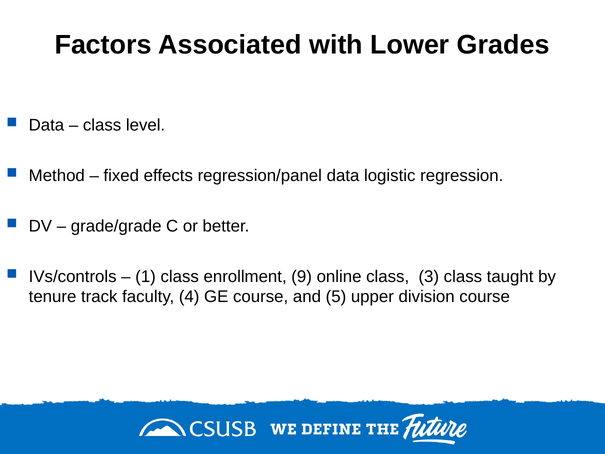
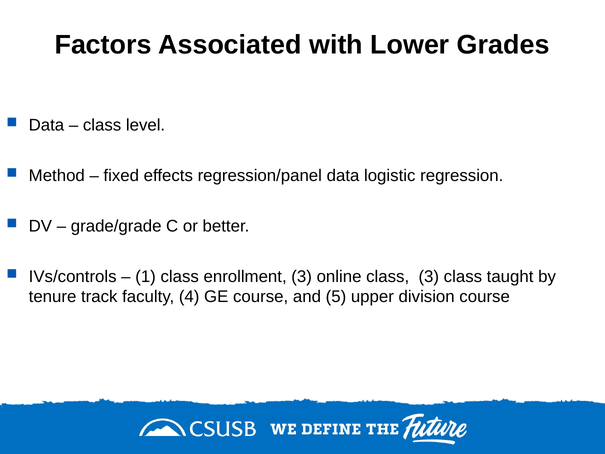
enrollment 9: 9 -> 3 (302, 277)
